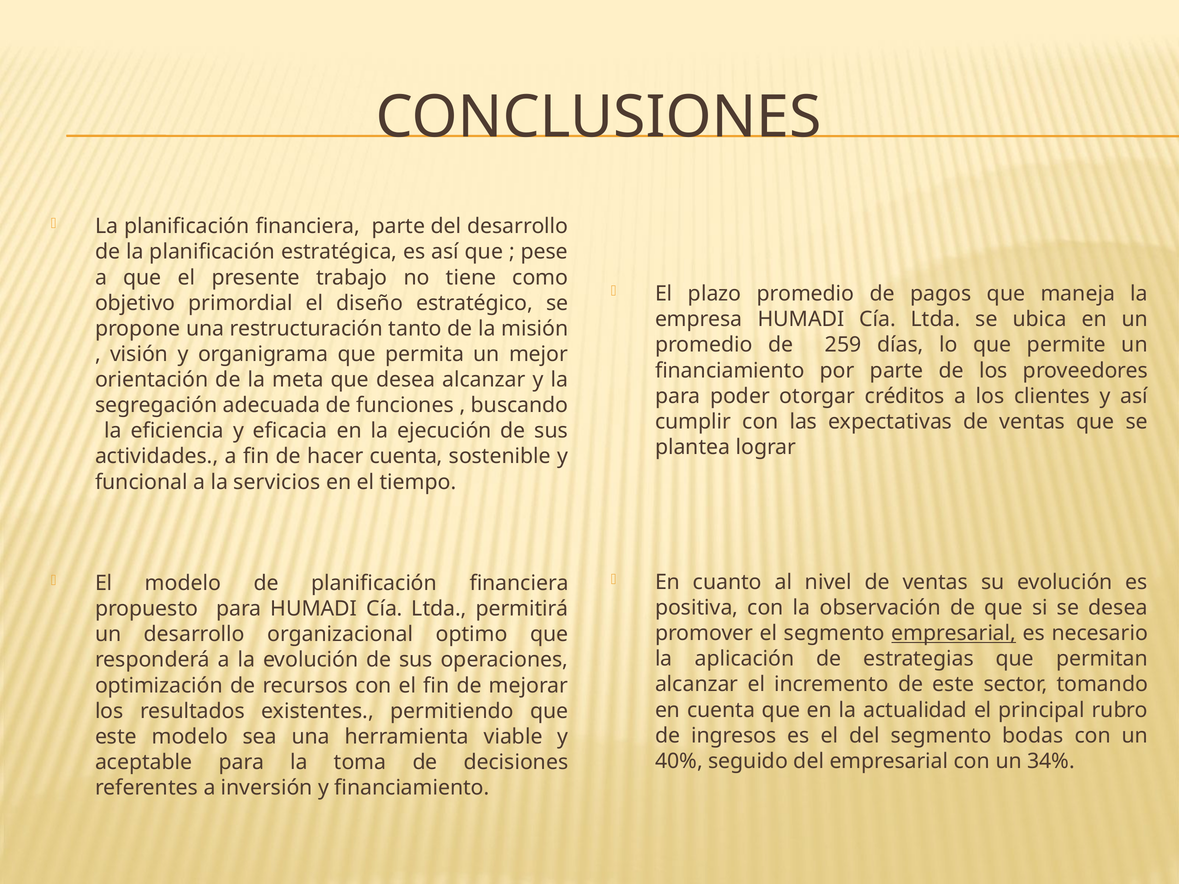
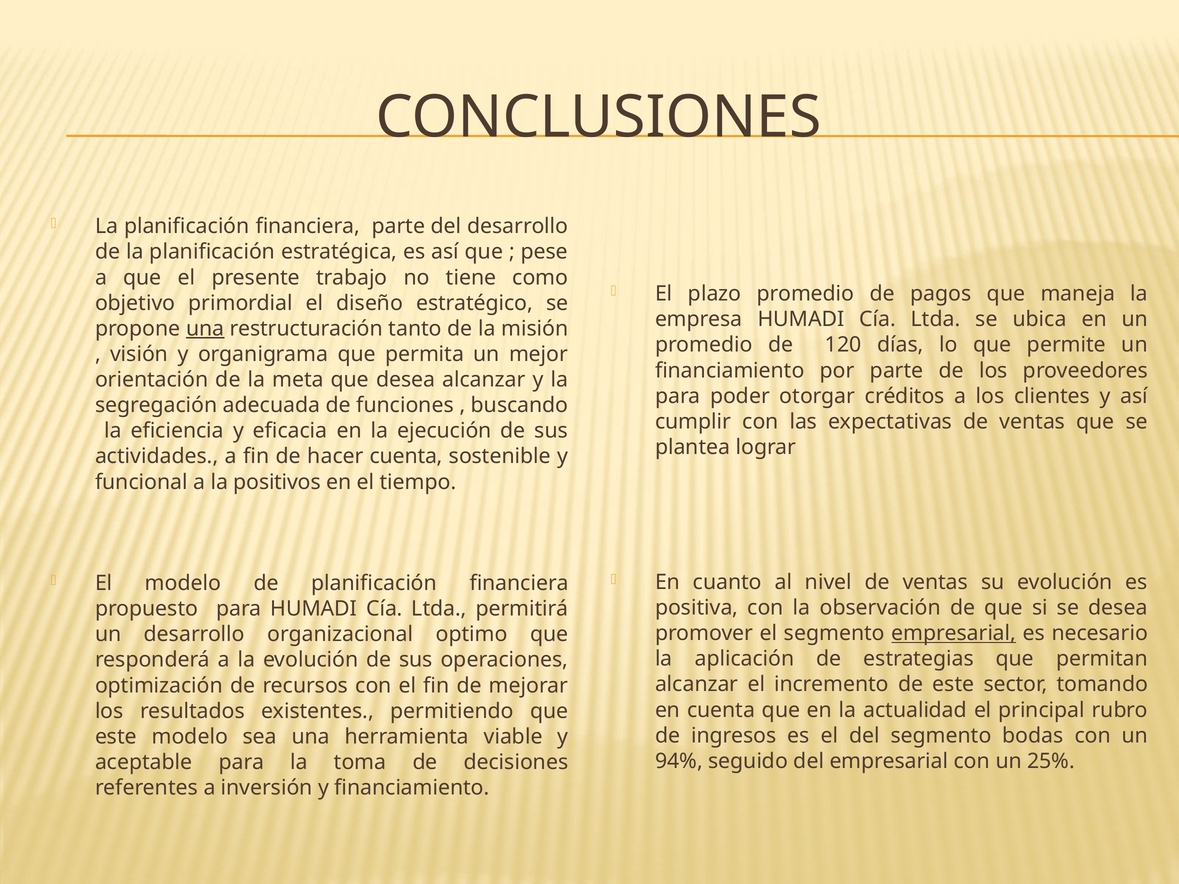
una underline: none -> present (205, 329)
259: 259 -> 120 (843, 345)
servicios: servicios -> positivos (277, 482)
40%: 40% -> 94% (679, 761)
34%: 34% -> 25% (1051, 761)
